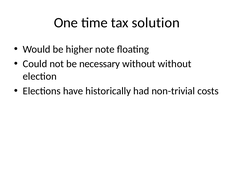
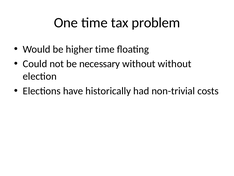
solution: solution -> problem (156, 23)
higher note: note -> time (105, 49)
